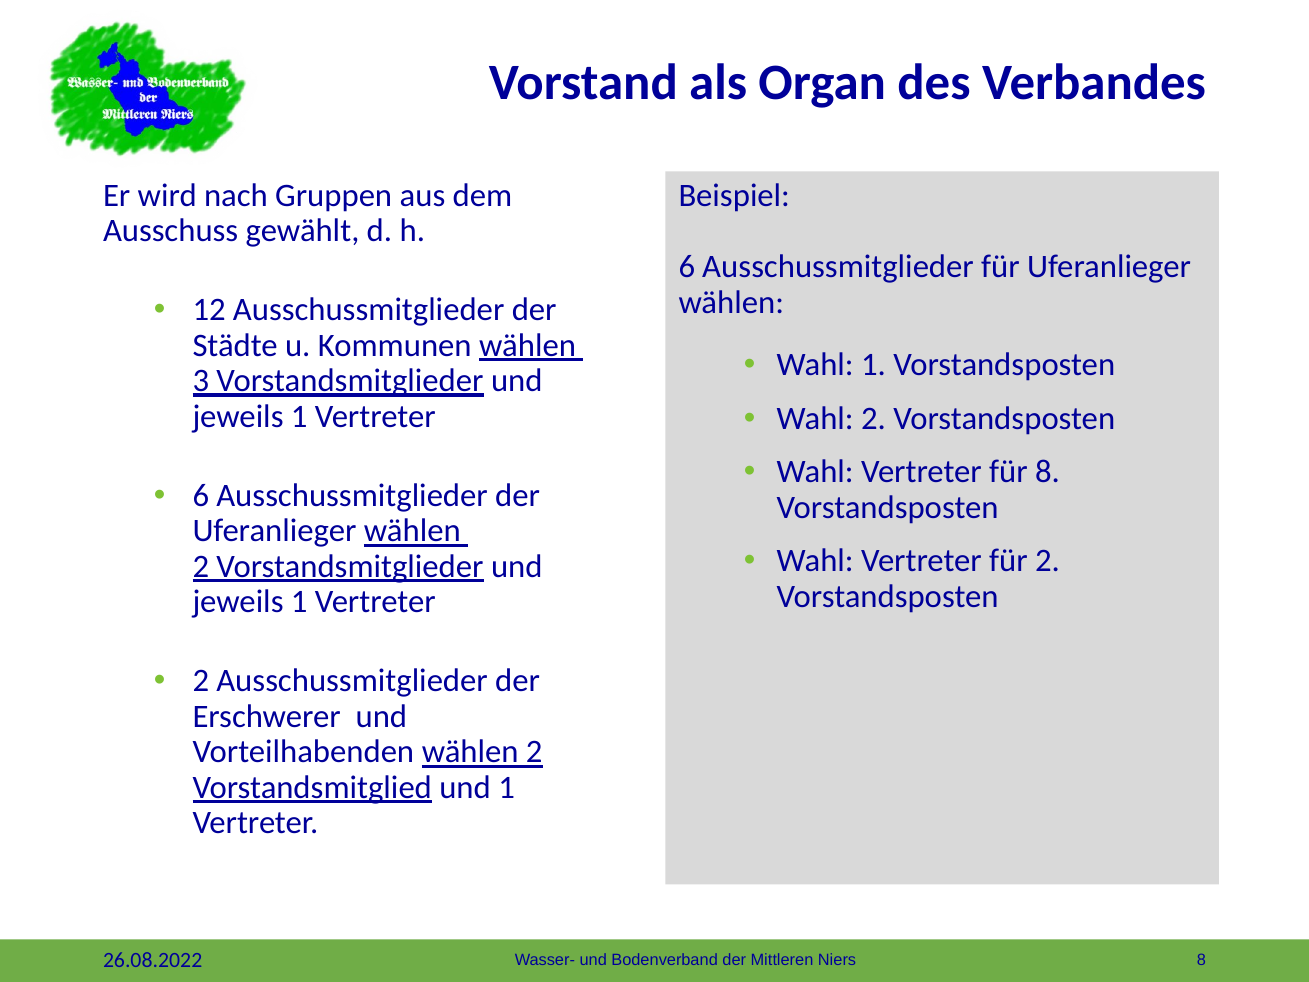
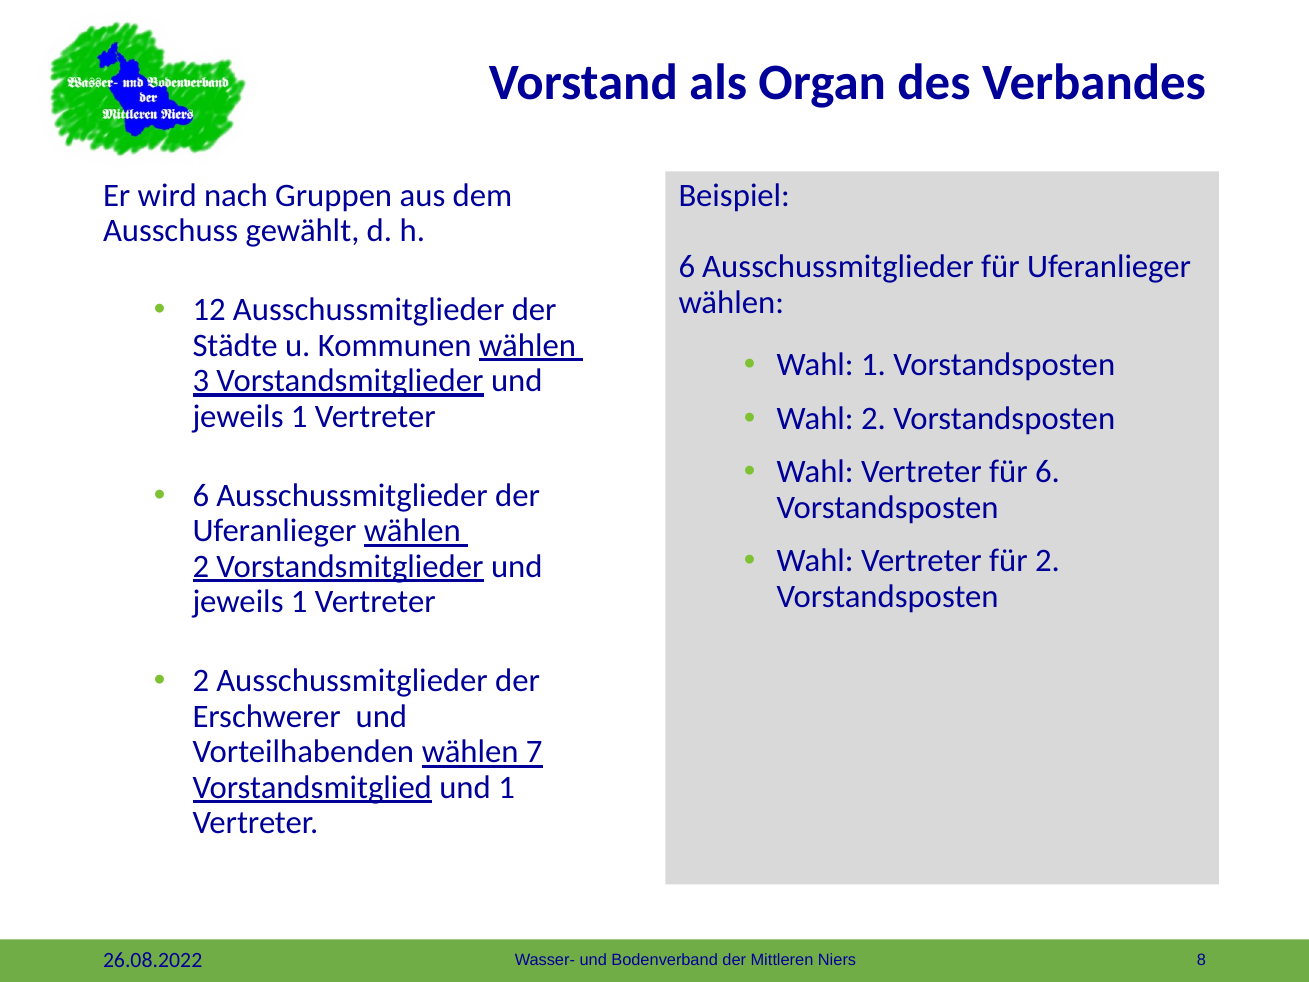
für 8: 8 -> 6 (1048, 472)
Vorteilhabenden wählen 2: 2 -> 7 (534, 752)
